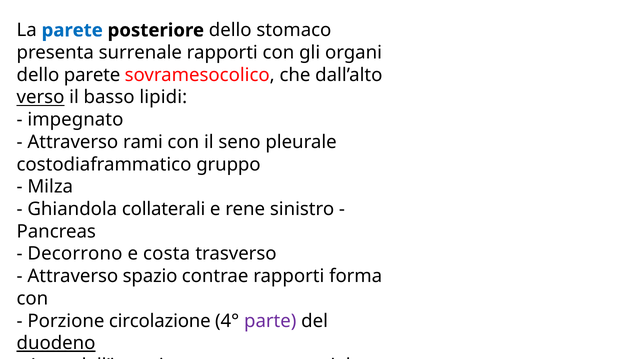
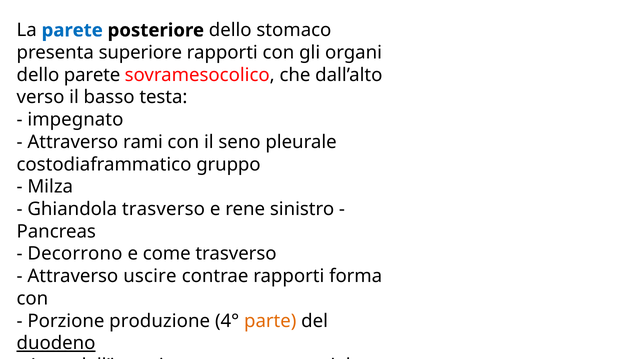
surrenale: surrenale -> superiore (140, 53)
verso underline: present -> none (41, 97)
lipidi: lipidi -> testa (163, 97)
Ghiandola collaterali: collaterali -> trasverso (163, 209)
costa: costa -> come (167, 254)
spazio: spazio -> uscire (150, 276)
circolazione: circolazione -> produzione (160, 321)
parte colour: purple -> orange (270, 321)
